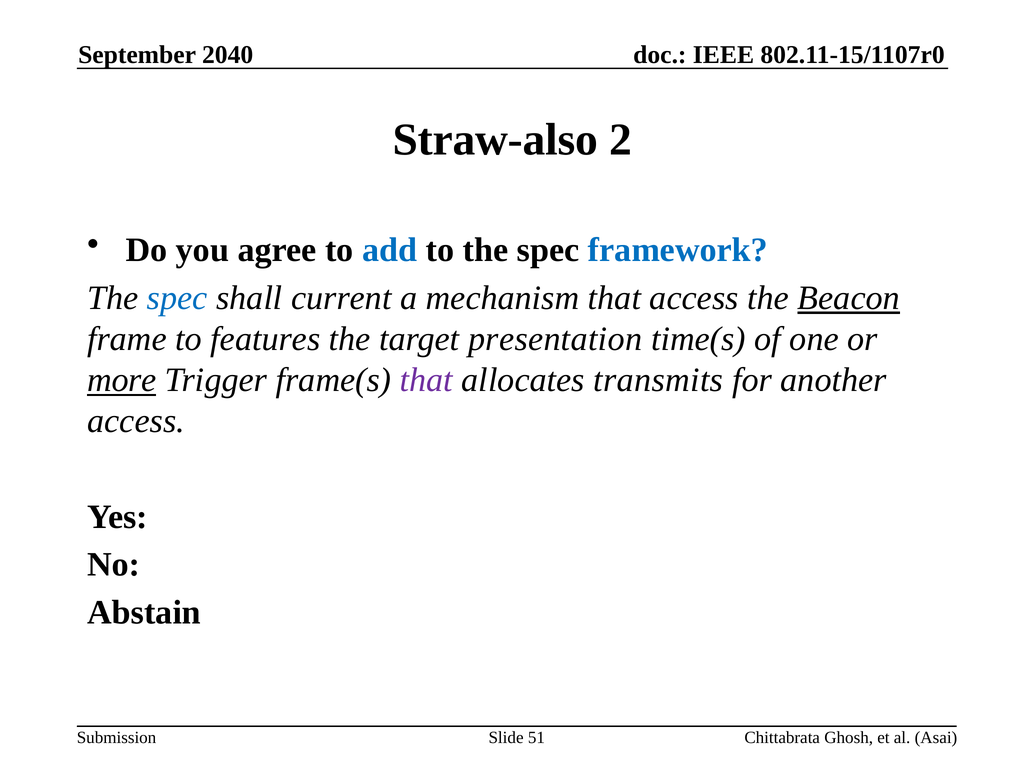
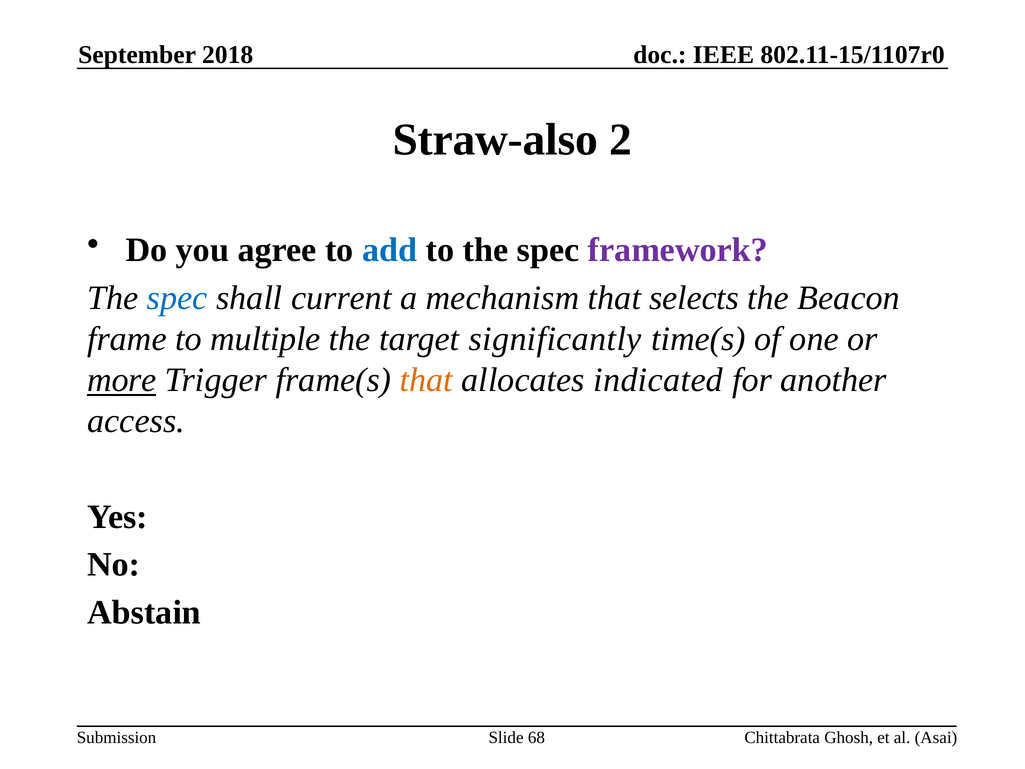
2040: 2040 -> 2018 (228, 55)
framework colour: blue -> purple (678, 250)
that access: access -> selects (694, 298)
Beacon underline: present -> none (849, 298)
features: features -> multiple (266, 339)
presentation: presentation -> significantly (555, 339)
that colour: purple -> orange (426, 380)
transmits: transmits -> indicated (658, 380)
51: 51 -> 68 (536, 737)
